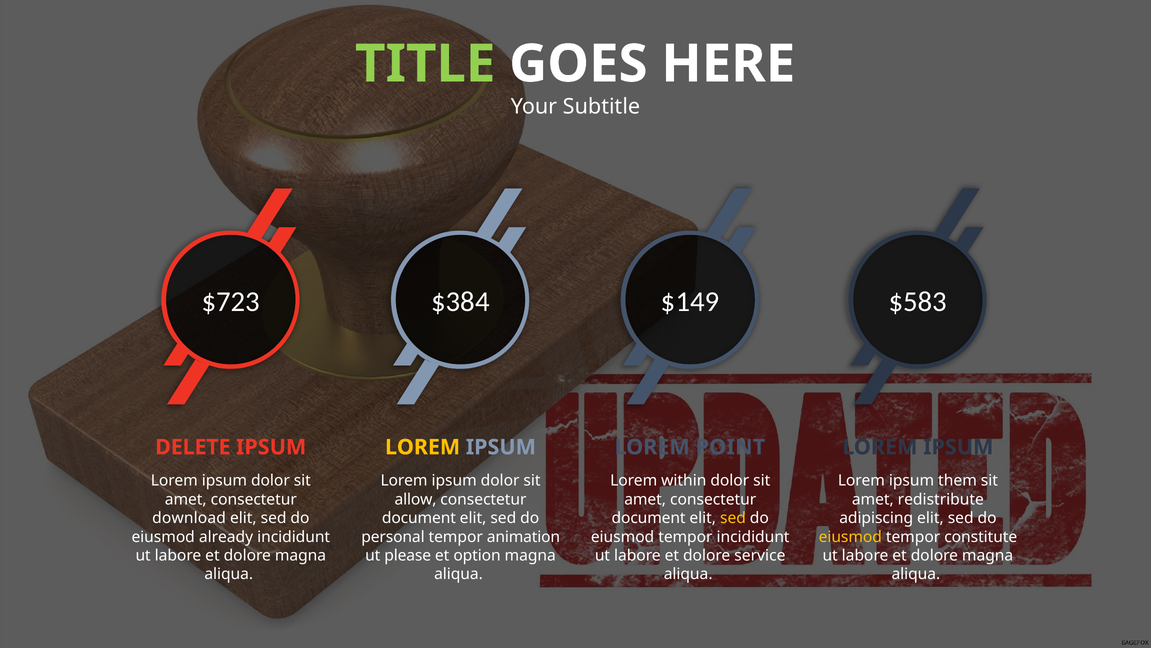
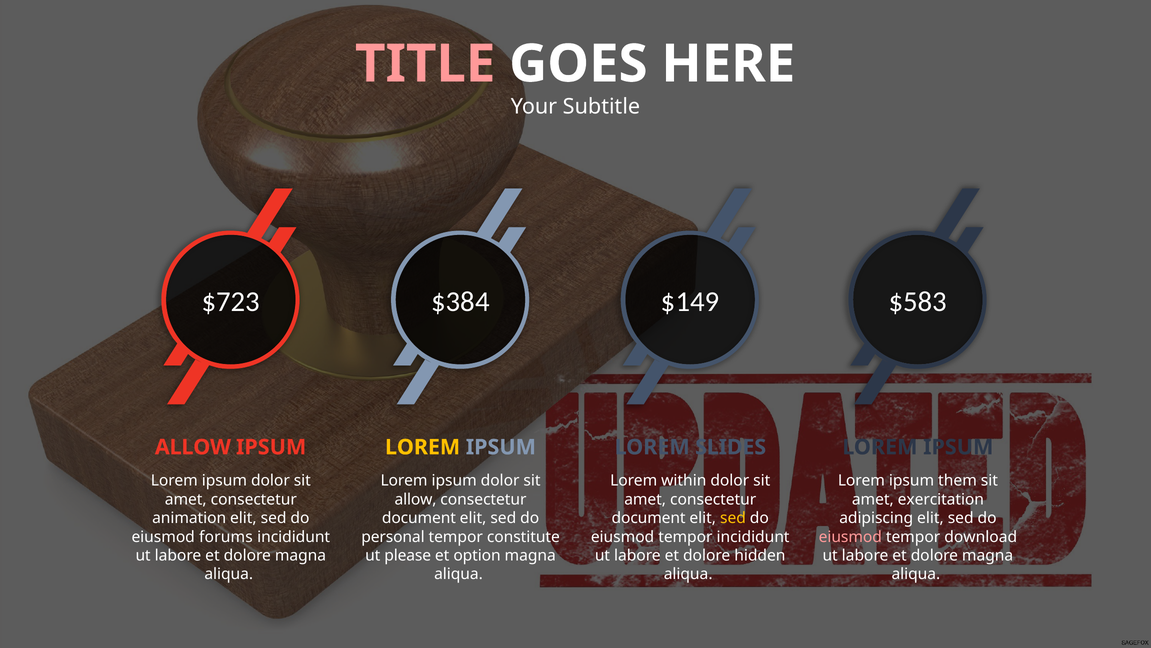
TITLE colour: light green -> pink (425, 64)
DELETE: DELETE -> ALLOW (193, 447)
POINT: POINT -> SLIDES (731, 447)
redistribute: redistribute -> exercitation (941, 499)
download: download -> animation (189, 518)
already: already -> forums (226, 536)
animation: animation -> constitute (523, 536)
eiusmod colour: yellow -> pink (850, 536)
constitute: constitute -> download (981, 536)
service: service -> hidden (760, 555)
